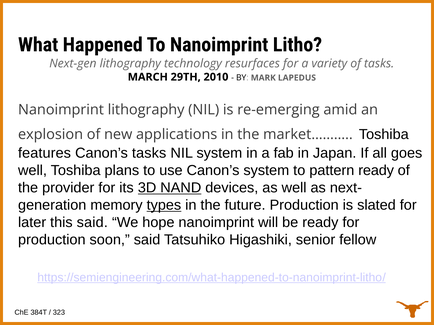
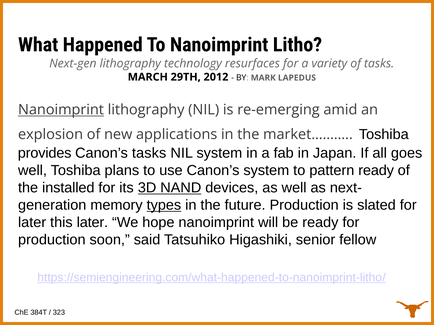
2010: 2010 -> 2012 (216, 77)
Nanoimprint underline: none -> present (61, 110)
features: features -> provides (45, 153)
provider: provider -> installed (68, 188)
this said: said -> later (92, 223)
